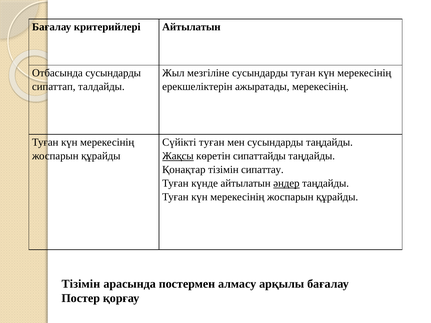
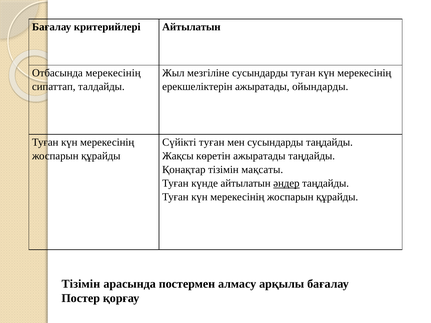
Отбасында сусындарды: сусындарды -> мерекесінің (113, 73)
ажыратады мерекесінің: мерекесінің -> ойындарды (320, 87)
Жақсы underline: present -> none (178, 156)
көретін сипаттайды: сипаттайды -> ажыратады (259, 156)
сипаттау: сипаттау -> мақсаты (262, 170)
